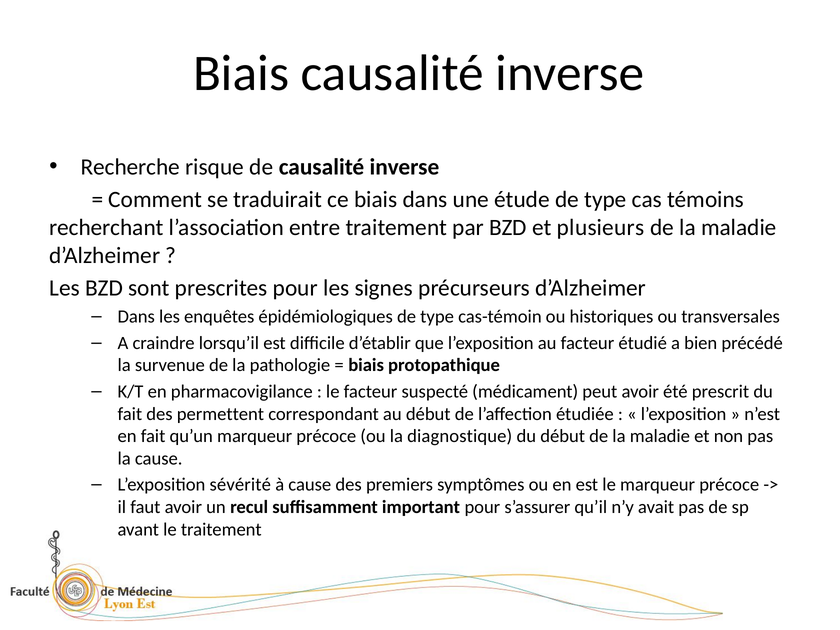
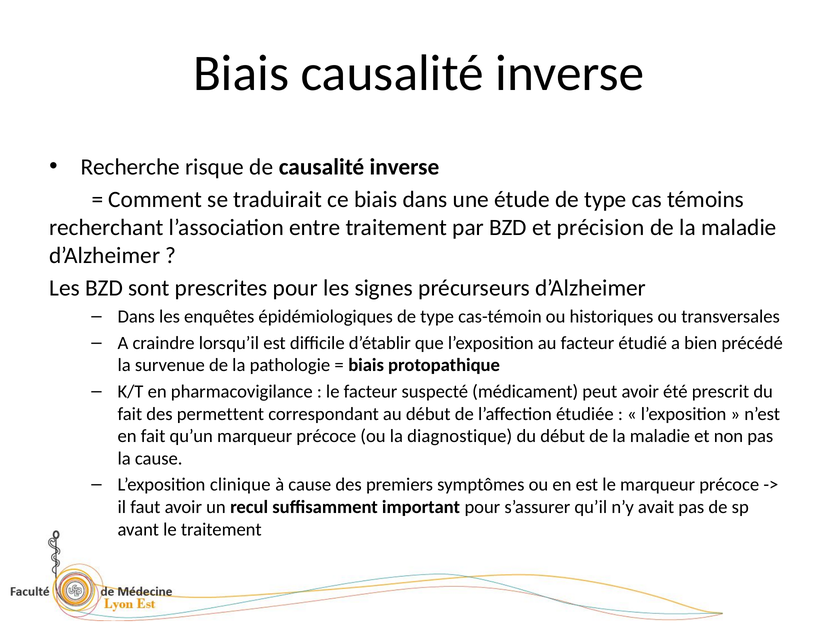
plusieurs: plusieurs -> précision (601, 228)
sévérité: sévérité -> clinique (240, 485)
